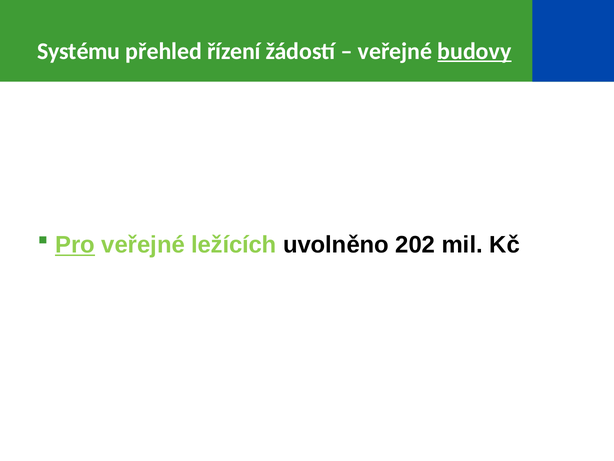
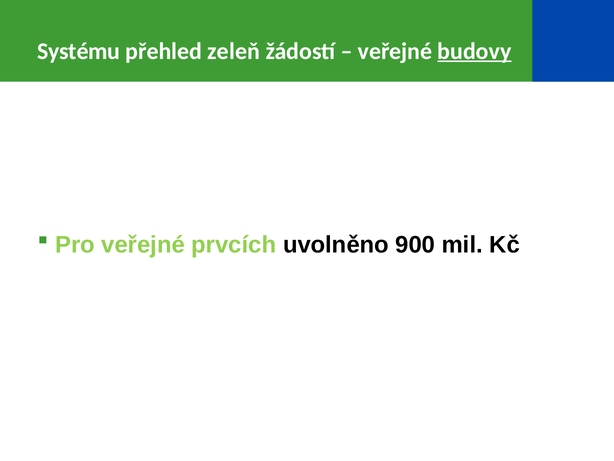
řízení: řízení -> zeleň (234, 51)
Pro underline: present -> none (75, 245)
ležících: ležících -> prvcích (234, 245)
202: 202 -> 900 (415, 245)
